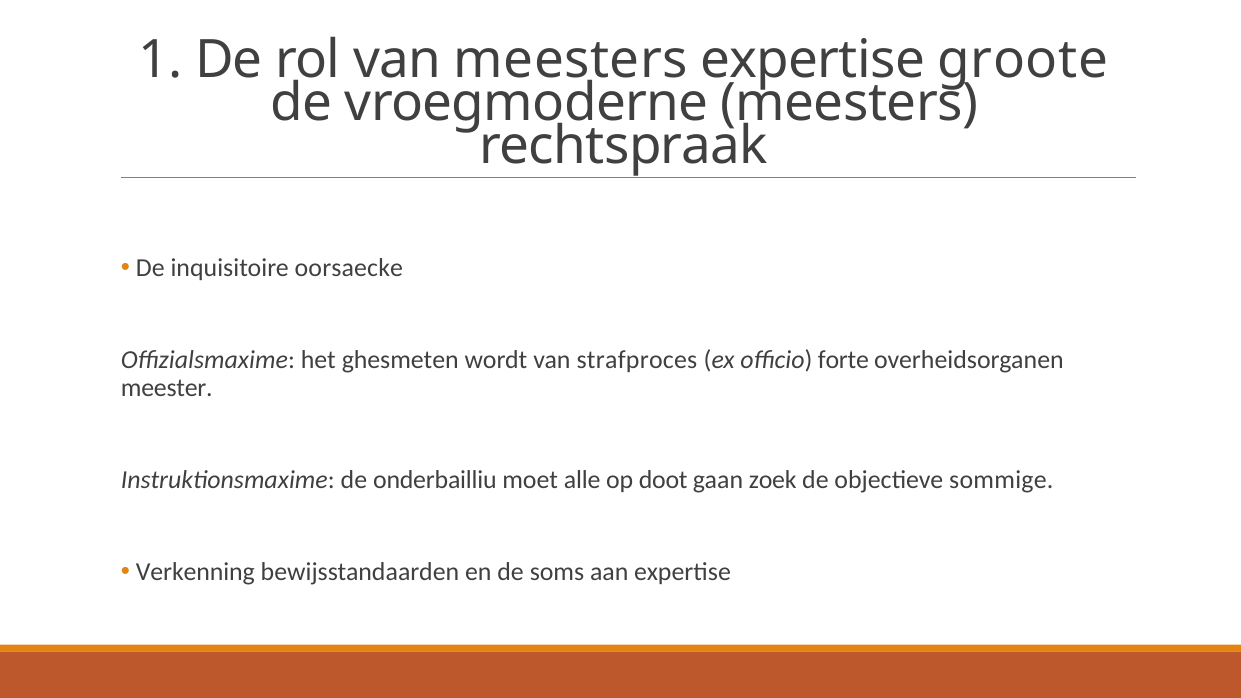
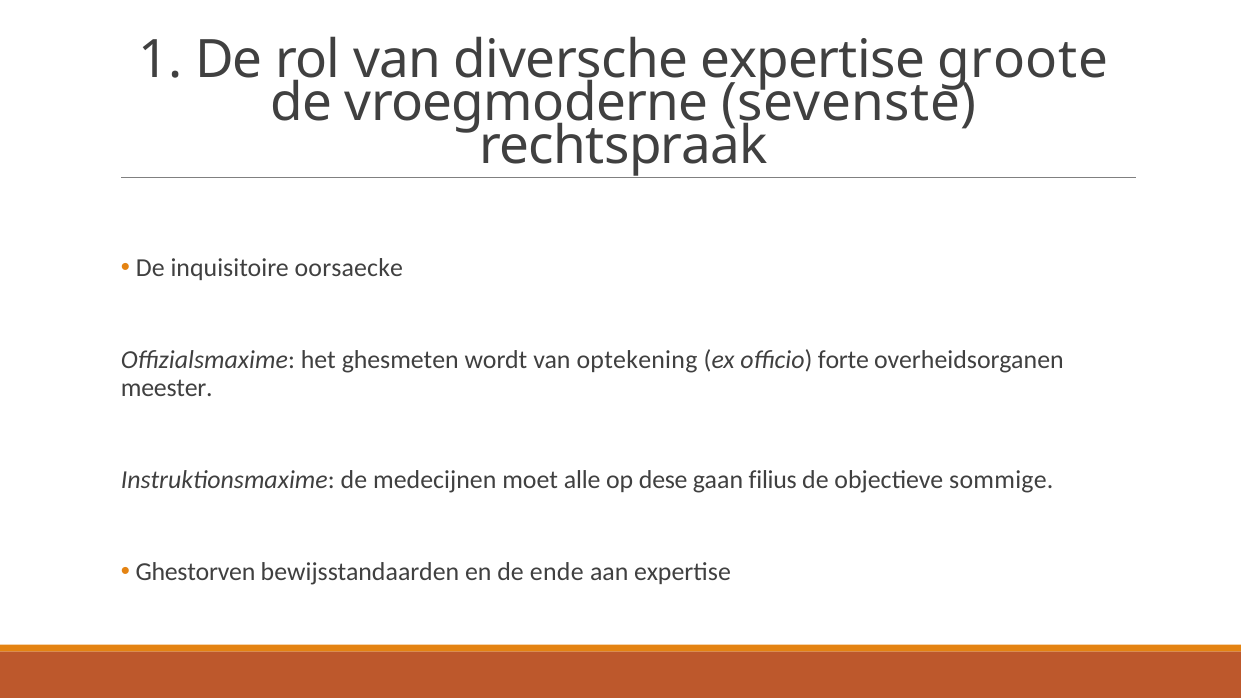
van meesters: meesters -> diversche (571, 60)
vroegmoderne meesters: meesters -> sevenste (849, 103)
strafproces: strafproces -> optekening (637, 360)
onderbailliu: onderbailliu -> medecijnen (435, 480)
doot: doot -> dese (663, 480)
zoek: zoek -> filius (773, 480)
Verkenning: Verkenning -> Ghestorven (195, 572)
soms: soms -> ende (557, 572)
